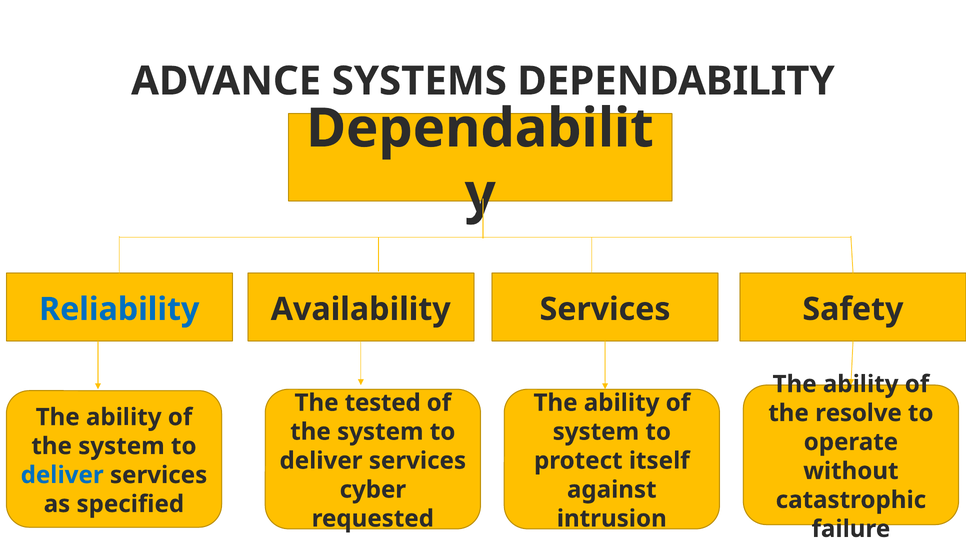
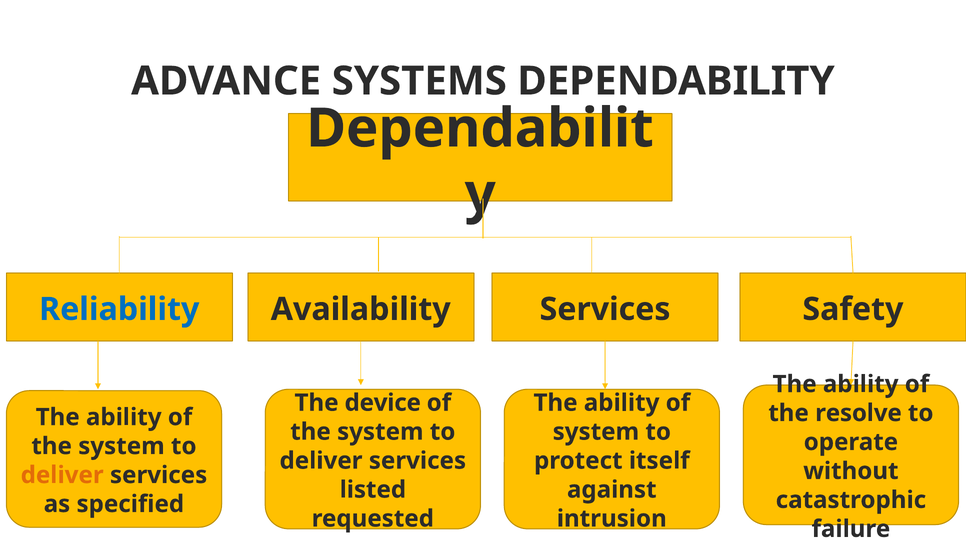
tested: tested -> device (383, 403)
deliver colour: blue -> orange (62, 475)
cyber: cyber -> listed (373, 490)
